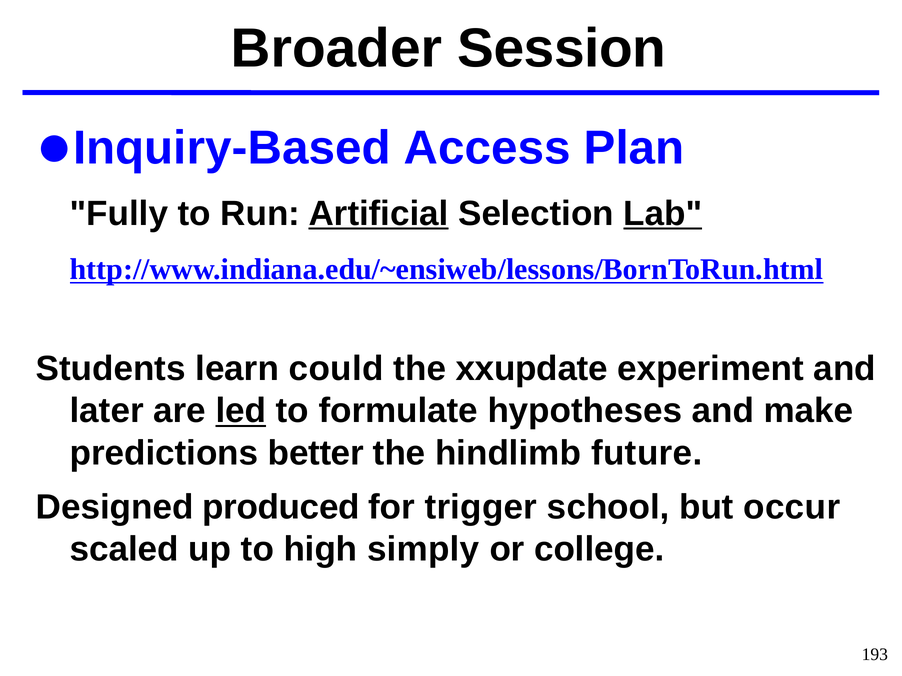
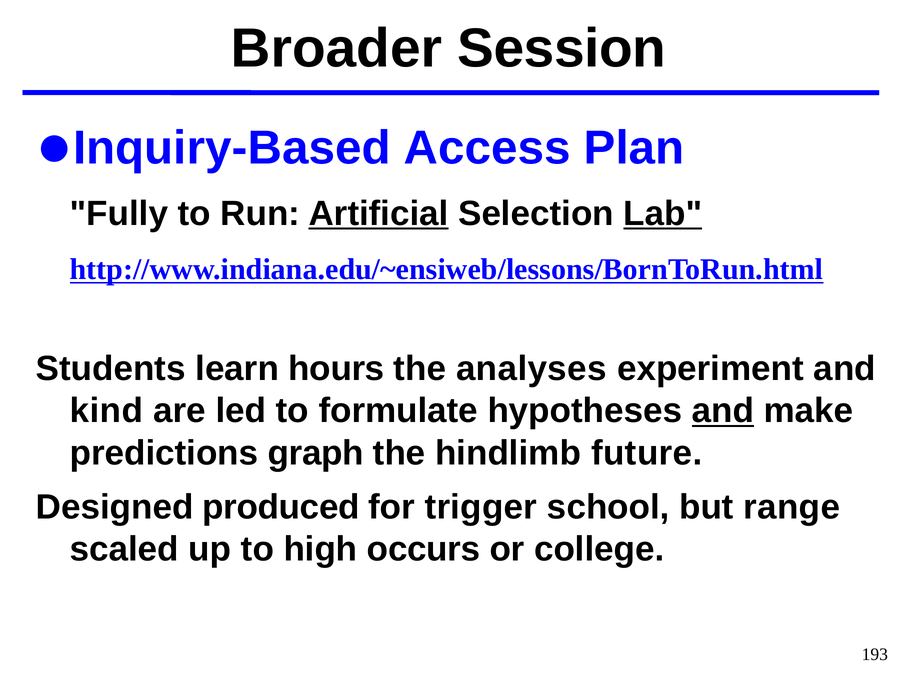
could: could -> hours (336, 369)
xxupdate: xxupdate -> analyses (531, 369)
later: later -> kind (107, 411)
led underline: present -> none (241, 411)
and underline: none -> present (723, 411)
better: better -> graph (316, 453)
occur: occur -> range (792, 508)
simply: simply -> occurs (424, 550)
